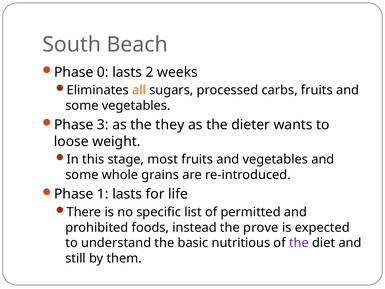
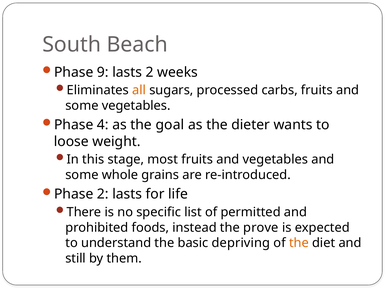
0: 0 -> 9 (103, 72)
3: 3 -> 4 (103, 125)
they: they -> goal (170, 125)
Phase 1: 1 -> 2 (103, 194)
nutritious: nutritious -> depriving (241, 243)
the colour: purple -> orange (299, 243)
